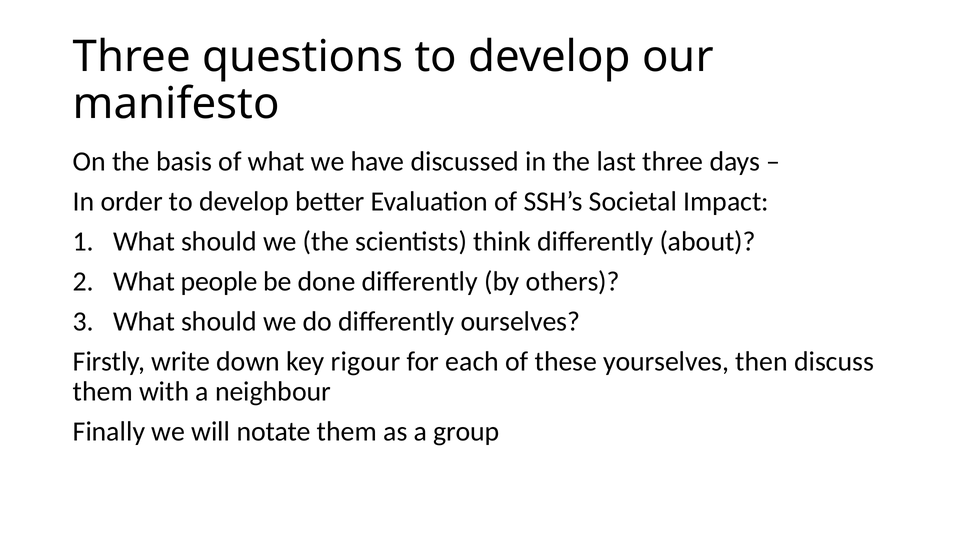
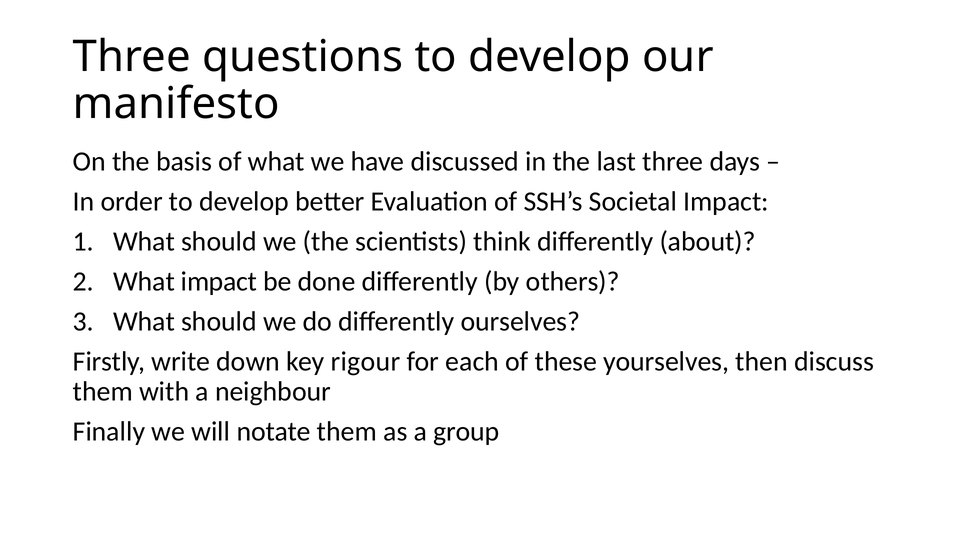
What people: people -> impact (219, 282)
